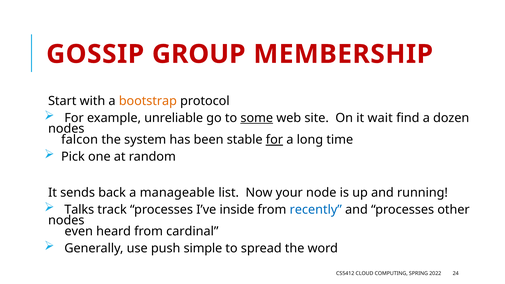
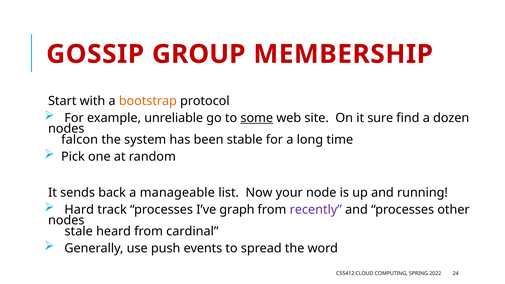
wait: wait -> sure (380, 118)
for underline: present -> none (274, 140)
Talks: Talks -> Hard (79, 210)
inside: inside -> graph (237, 210)
recently colour: blue -> purple (316, 210)
even: even -> stale (79, 231)
simple: simple -> events (203, 248)
